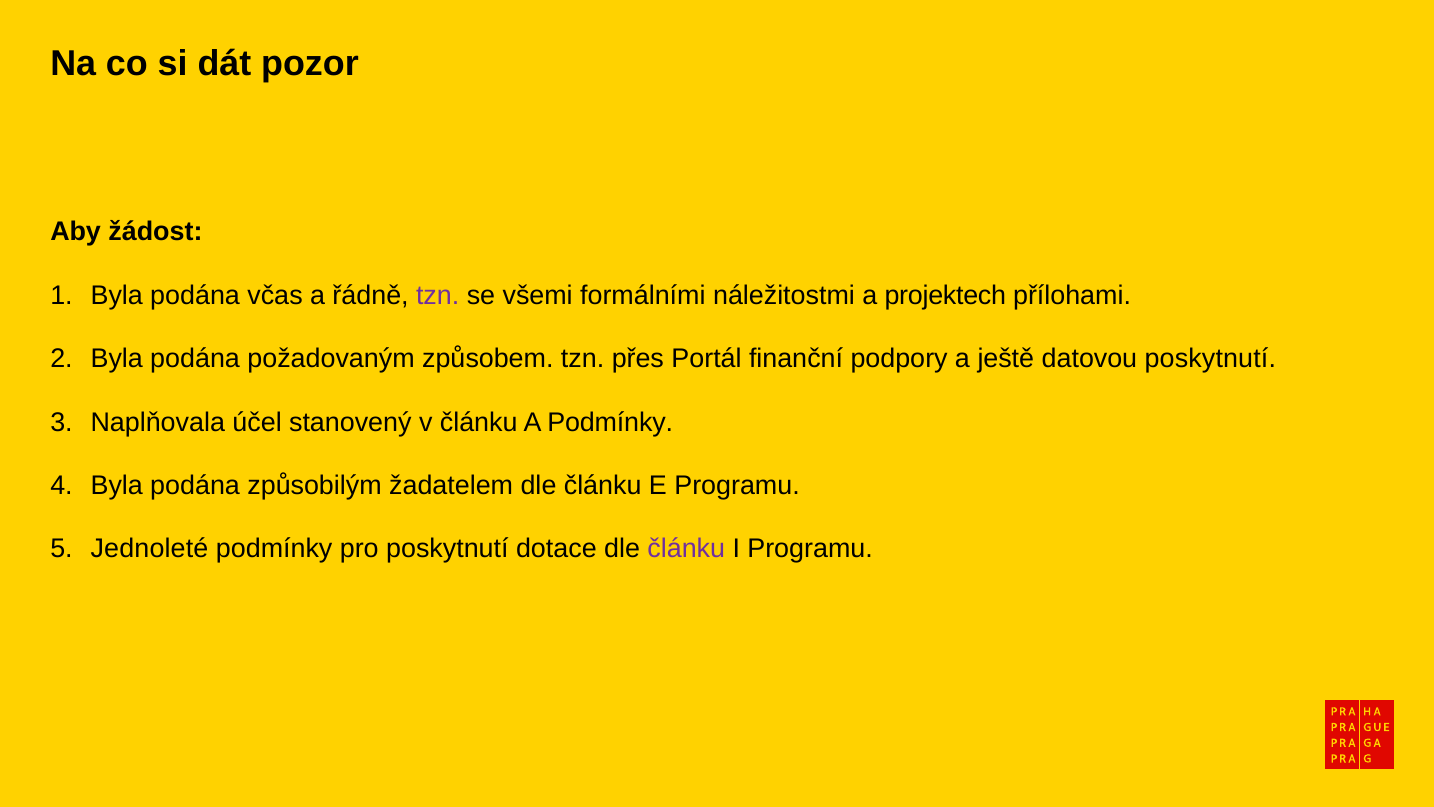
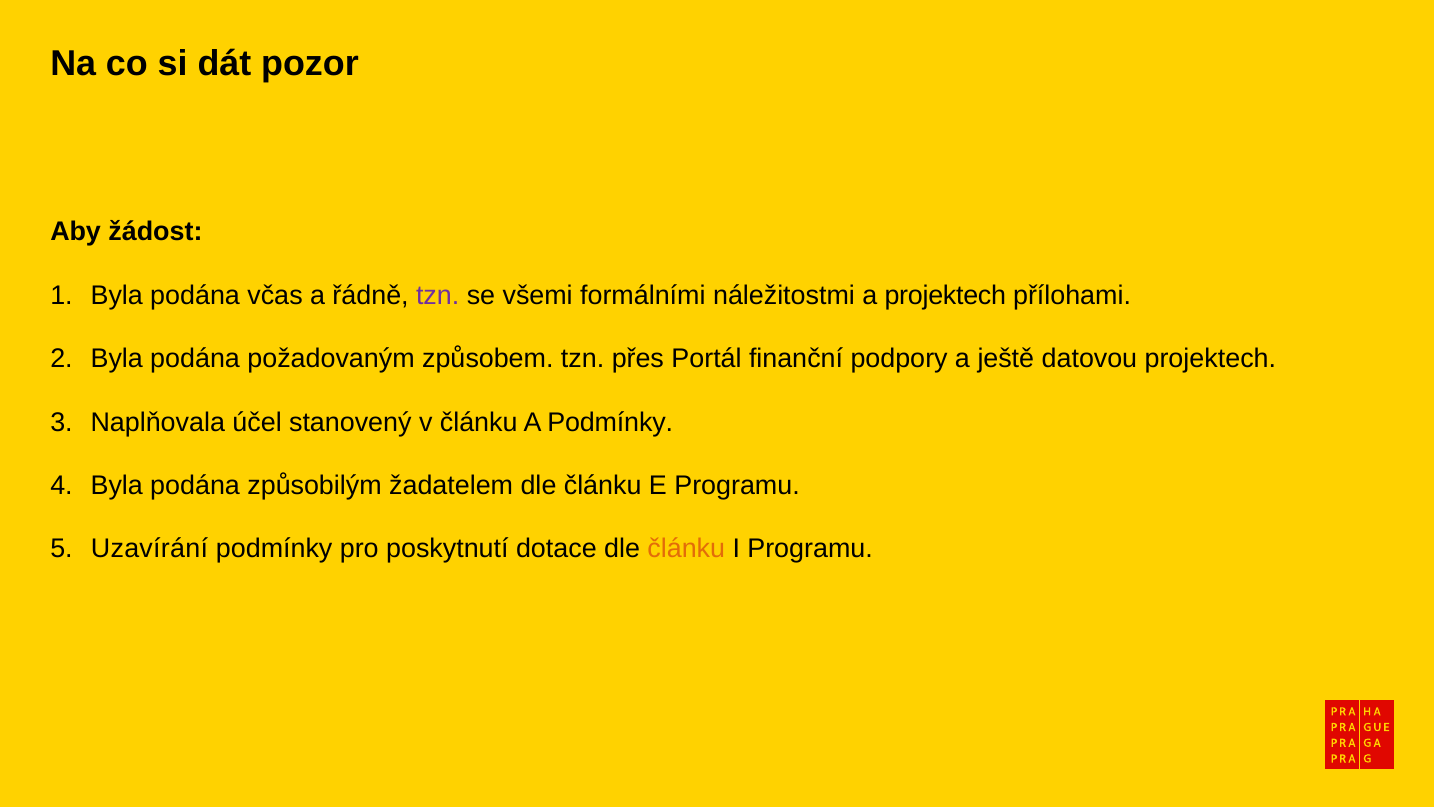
datovou poskytnutí: poskytnutí -> projektech (1210, 359)
Jednoleté: Jednoleté -> Uzavírání (149, 549)
článku colour: purple -> orange (686, 549)
